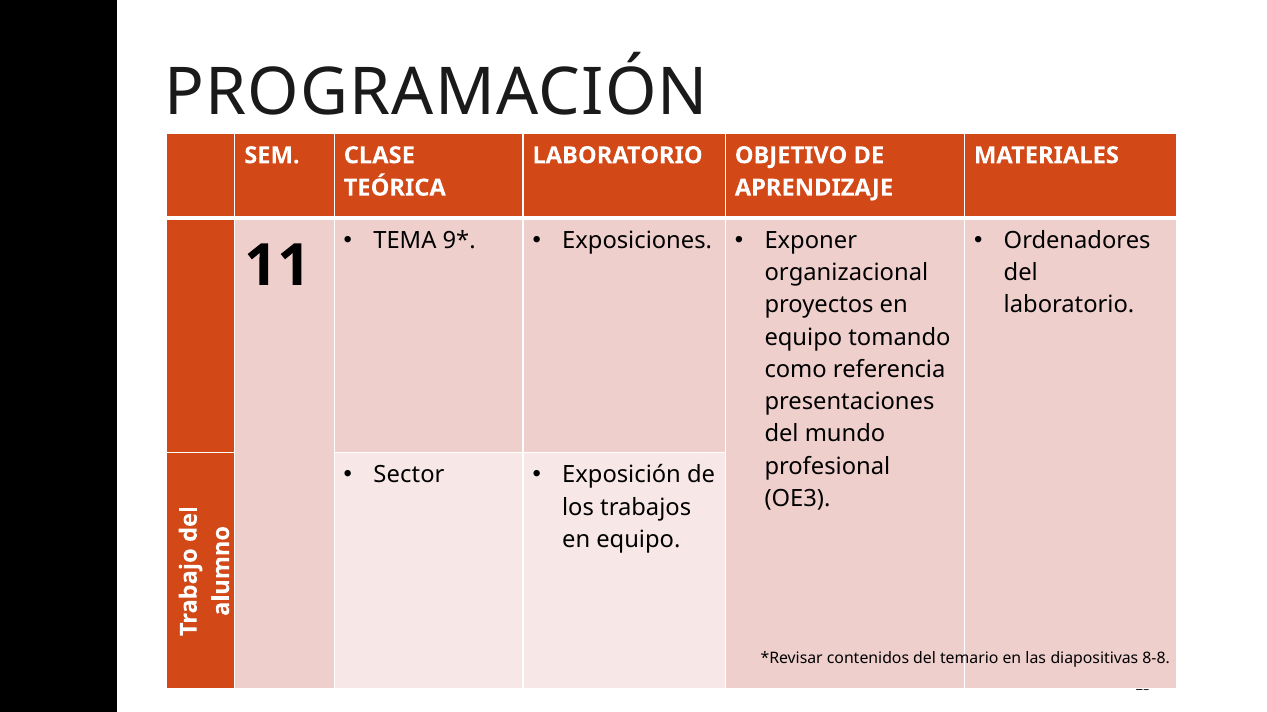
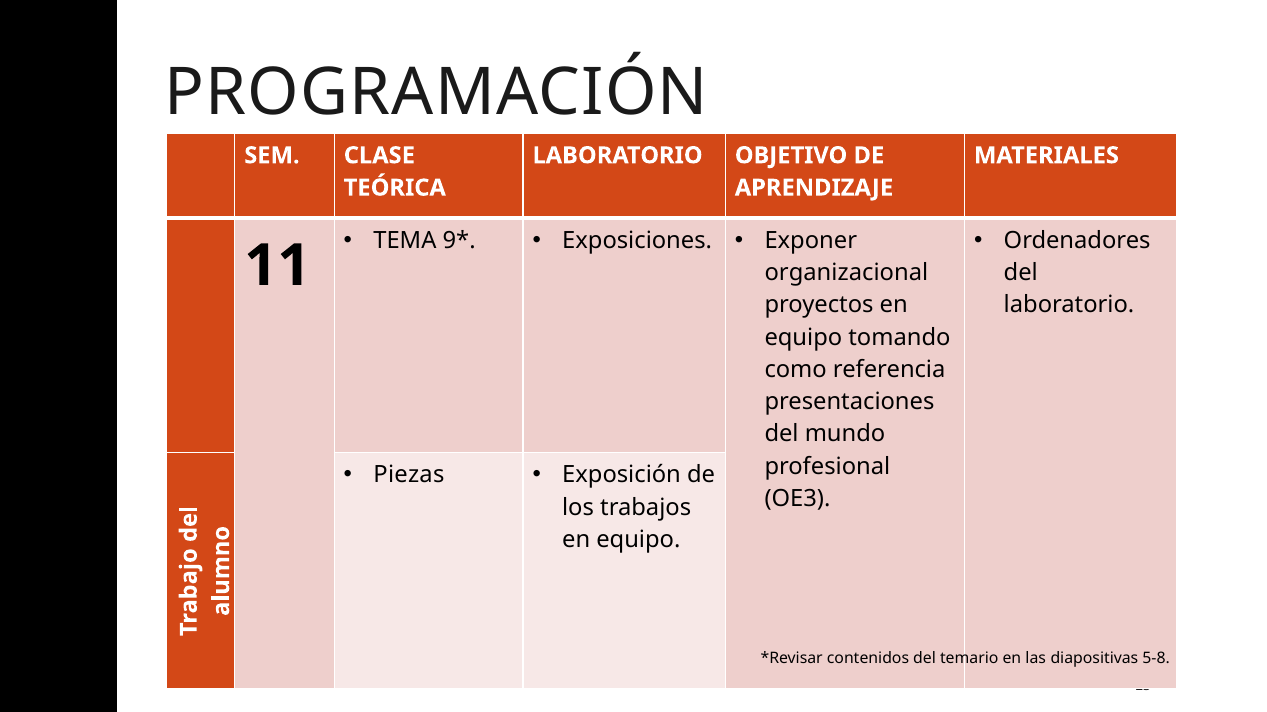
Sector: Sector -> Piezas (409, 475)
8-8: 8-8 -> 5-8 (1156, 659)
